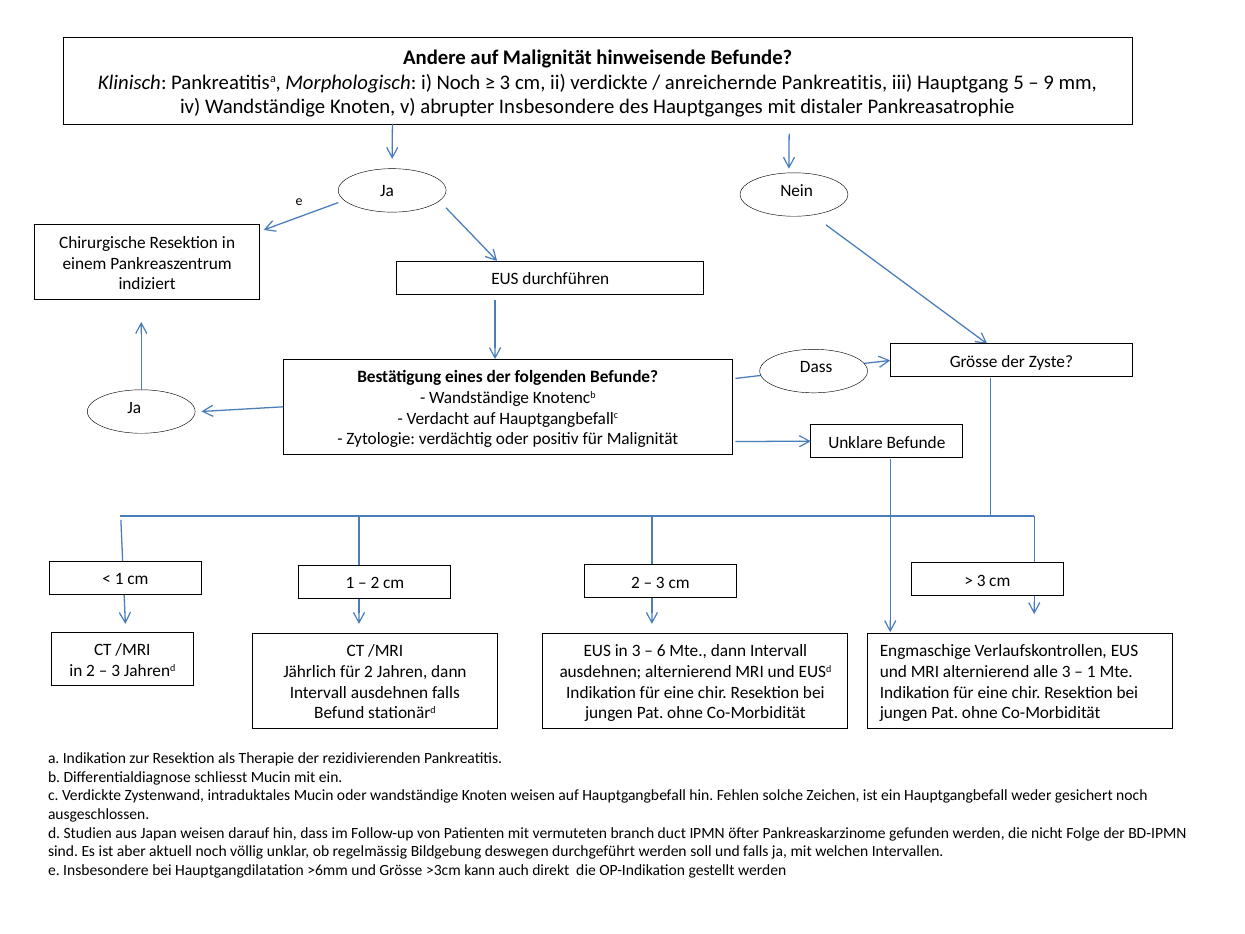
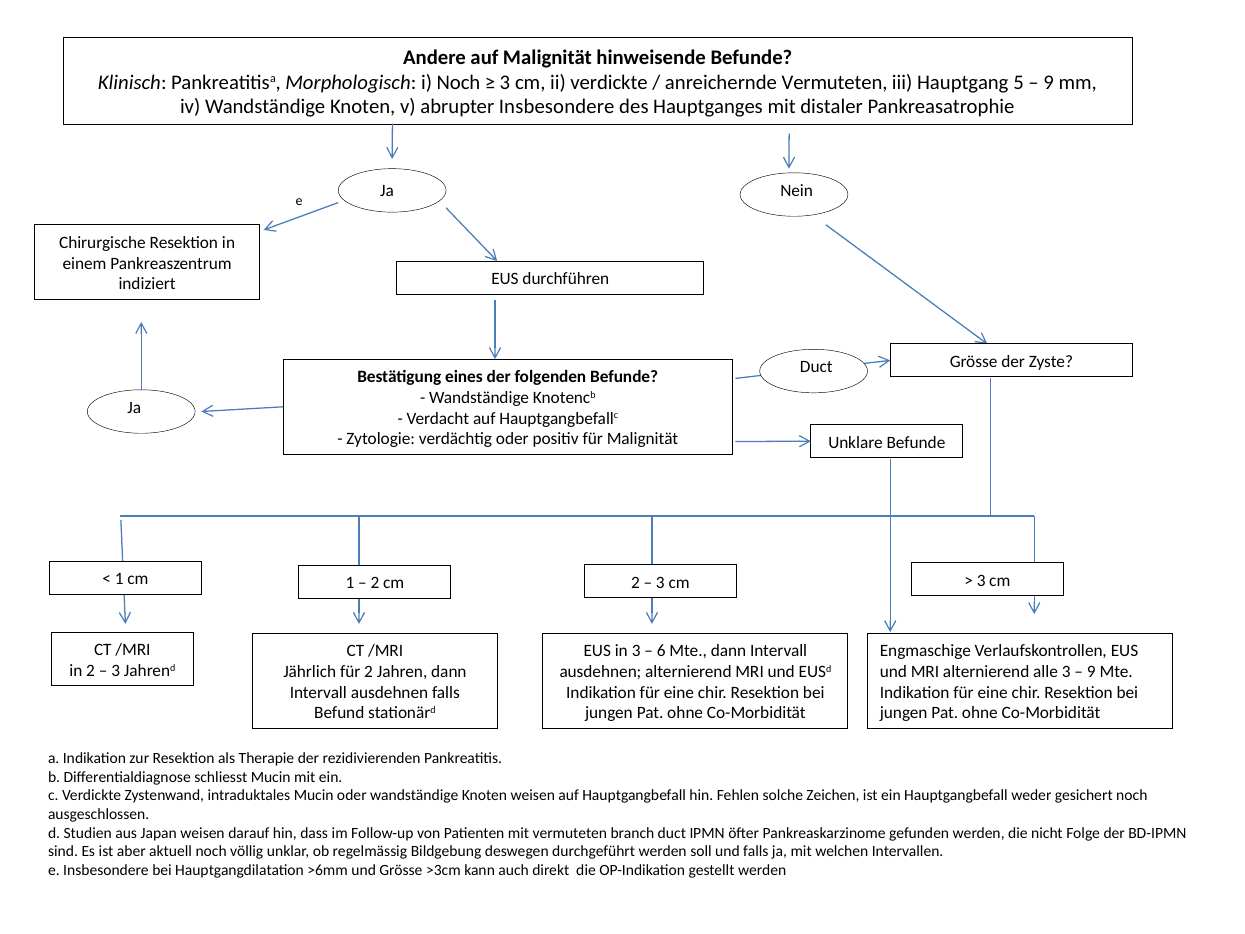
anreichernde Pankreatitis: Pankreatitis -> Vermuteten (835, 82)
Dass: Dass -> Duct (816, 367)
1: 1 -> 9 (1091, 671)
